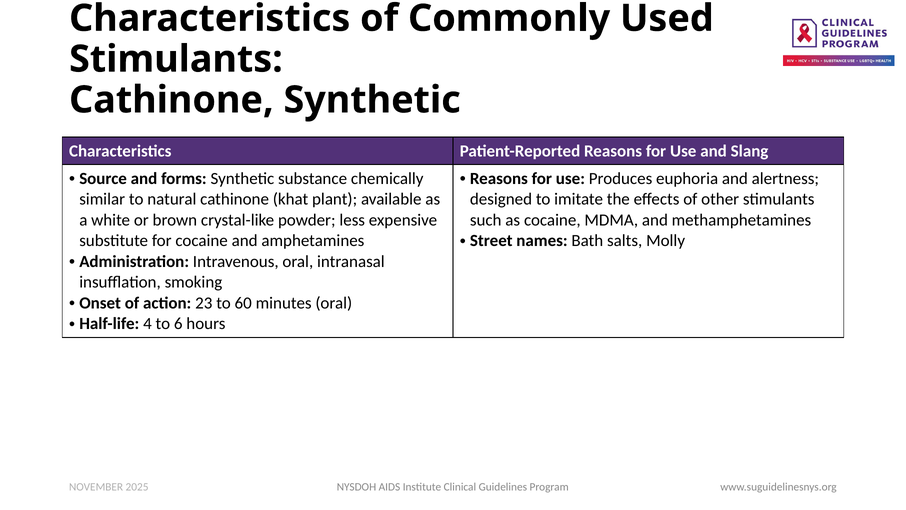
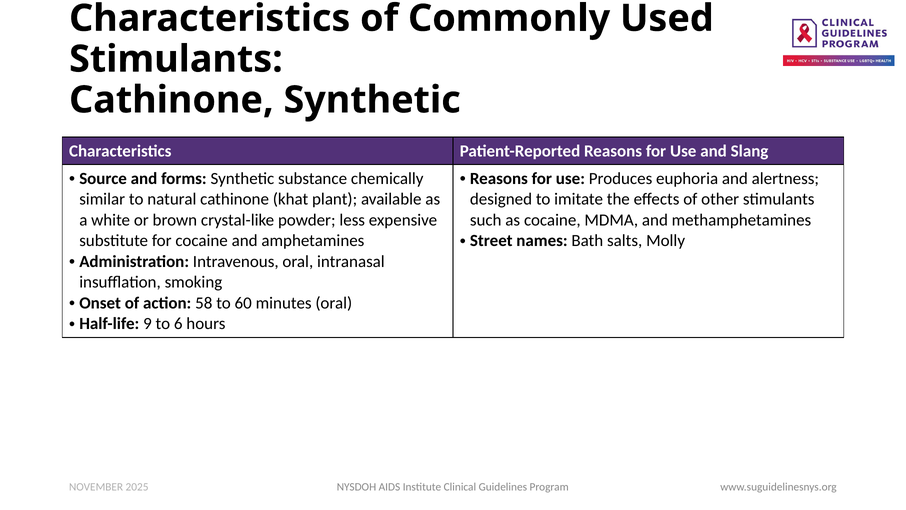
23: 23 -> 58 (204, 303)
4: 4 -> 9 (147, 324)
